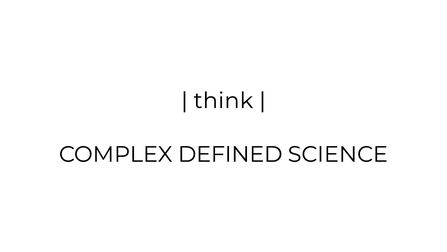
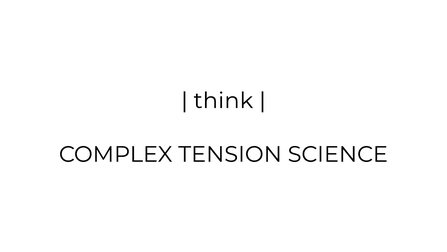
DEFINED: DEFINED -> TENSION (230, 154)
